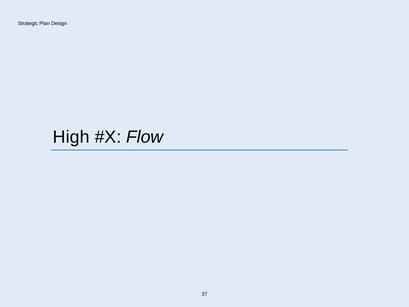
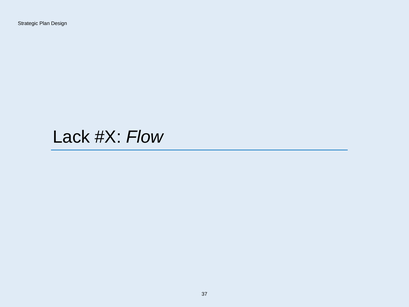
High: High -> Lack (71, 137)
